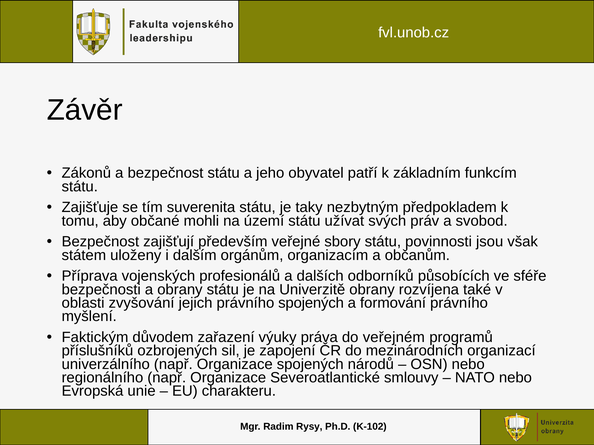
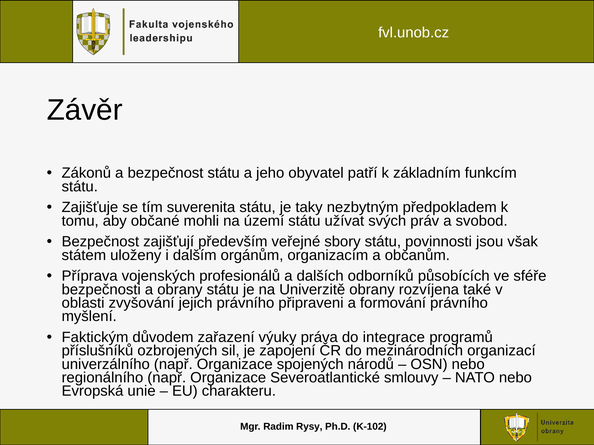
právního spojených: spojených -> připraveni (311, 303)
veřejném: veřejném -> integrace (394, 338)
